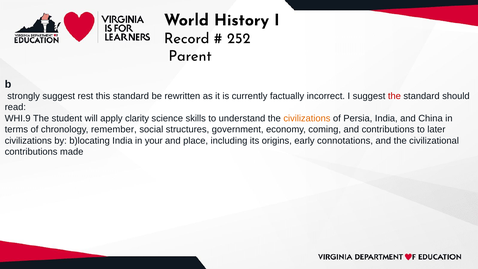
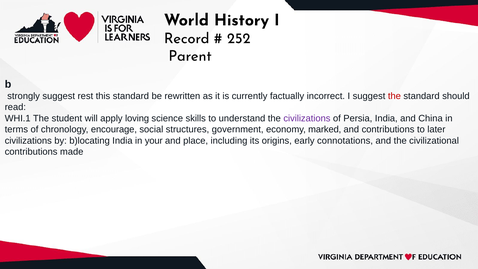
WHI.9: WHI.9 -> WHI.1 (18, 118)
clarity: clarity -> loving (137, 118)
civilizations colour: orange -> purple (307, 118)
remember: remember -> encourage (114, 129)
coming: coming -> marked (325, 129)
